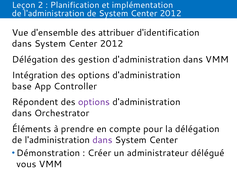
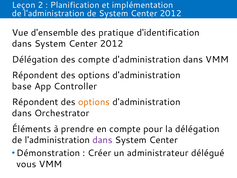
attribuer: attribuer -> pratique (116, 33)
des gestion: gestion -> compte (94, 59)
Intégration: Intégration -> Répondent (35, 75)
options colour: purple -> orange (94, 102)
